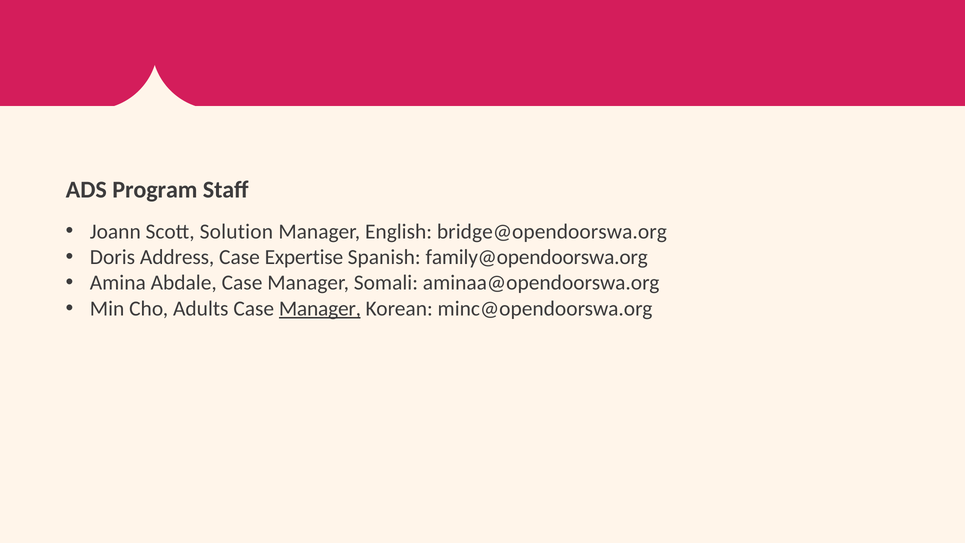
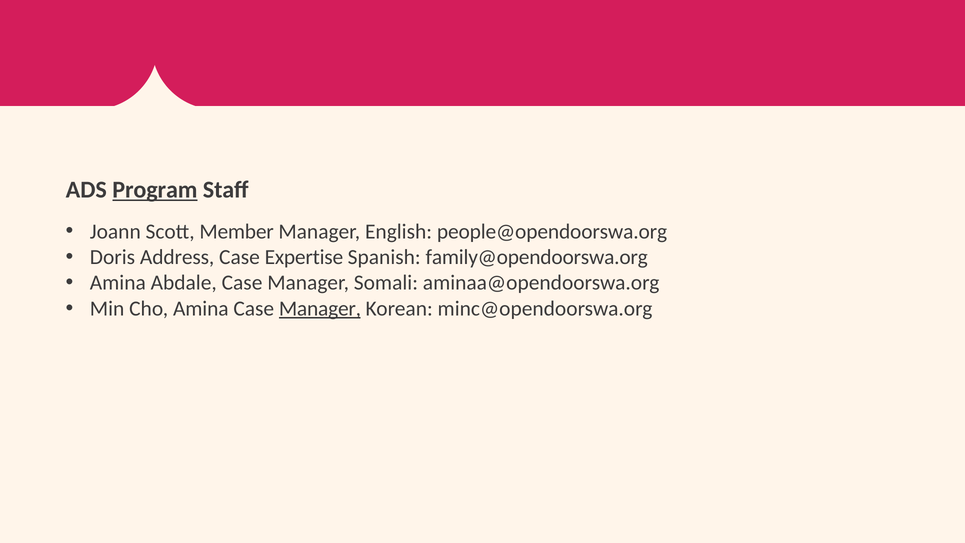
Program underline: none -> present (155, 190)
Solution: Solution -> Member (237, 231)
bridge@opendoorswa.org: bridge@opendoorswa.org -> people@opendoorswa.org (552, 231)
Cho Adults: Adults -> Amina (201, 309)
